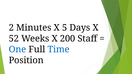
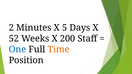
Time colour: blue -> orange (59, 50)
